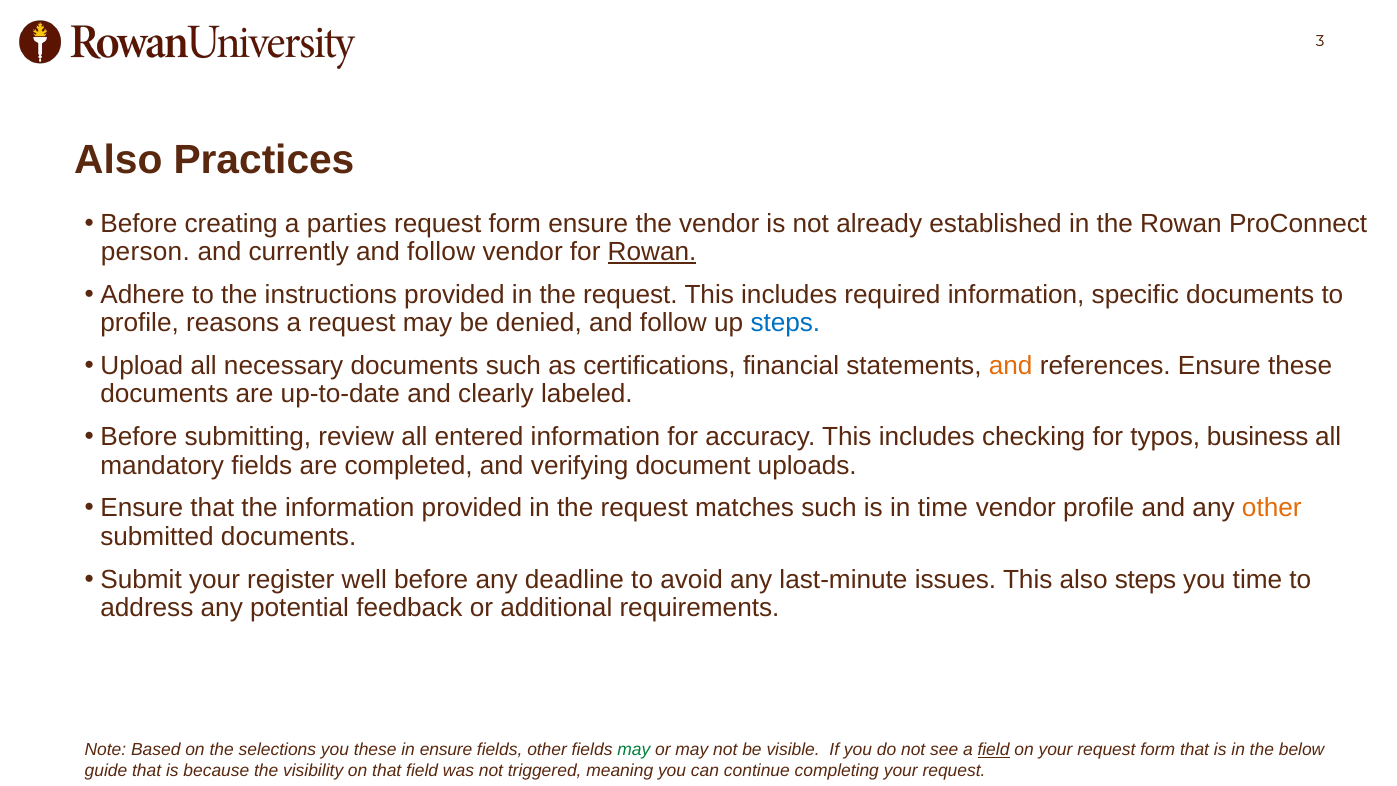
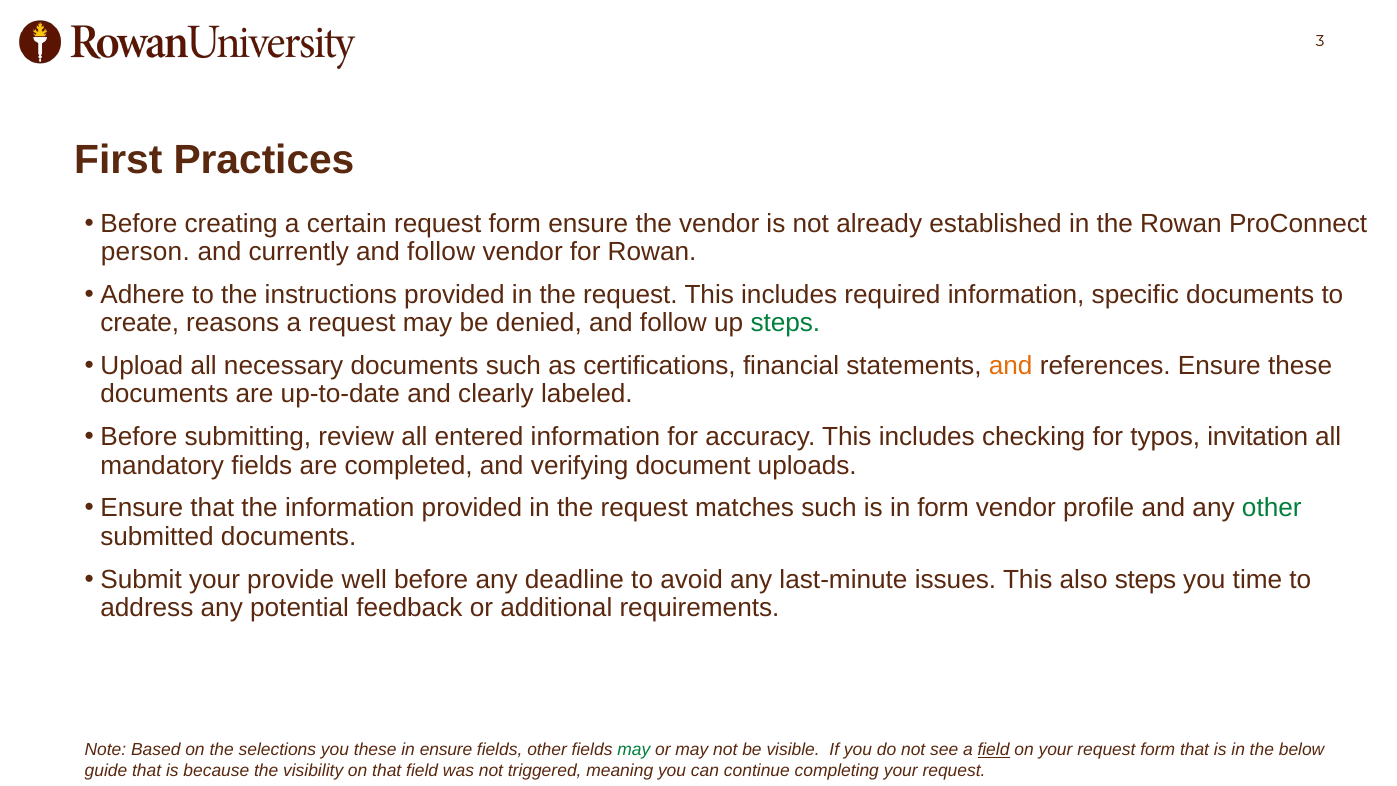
Also: Also -> First (118, 160)
parties: parties -> certain (347, 224)
Rowan underline: present -> none (652, 252)
profile: profile -> create (140, 323)
steps colour: blue -> green (785, 323)
business: business -> invitation (1258, 437)
in time: time -> form (943, 508)
other colour: orange -> green (1272, 508)
register: register -> provide (291, 579)
